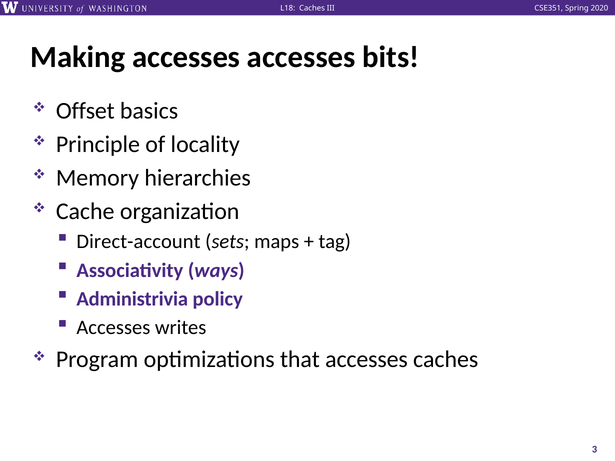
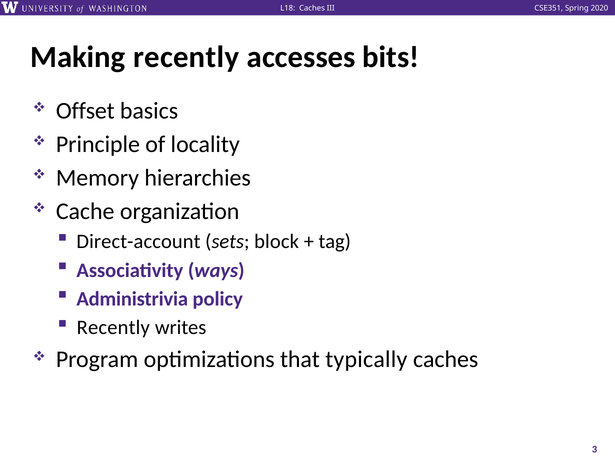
Making accesses: accesses -> recently (186, 57)
maps: maps -> block (277, 242)
Accesses: Accesses -> Recently (113, 328)
that accesses: accesses -> typically (366, 360)
